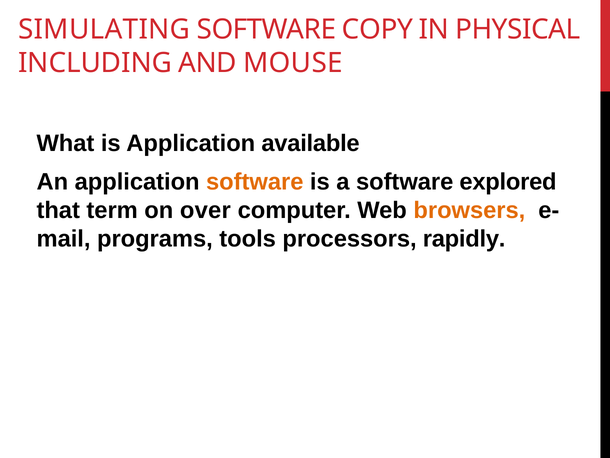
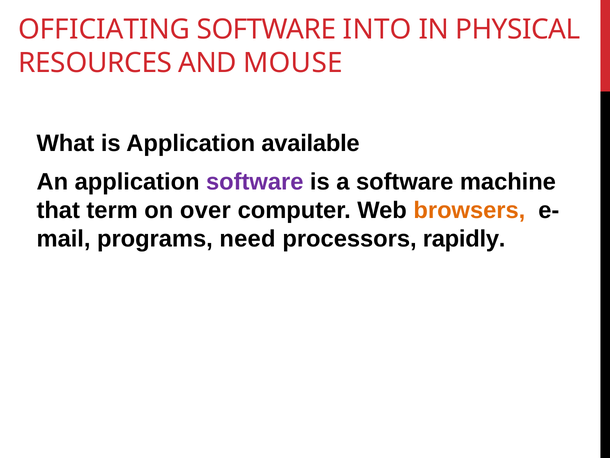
SIMULATING: SIMULATING -> OFFICIATING (104, 30)
COPY: COPY -> INTO (377, 30)
INCLUDING: INCLUDING -> RESOURCES (95, 63)
software colour: orange -> purple (255, 182)
explored: explored -> machine (508, 182)
tools: tools -> need (248, 239)
